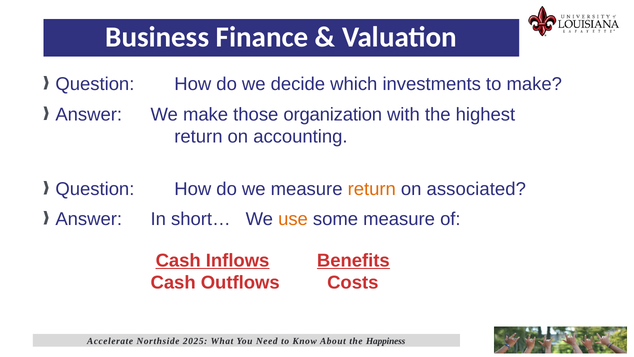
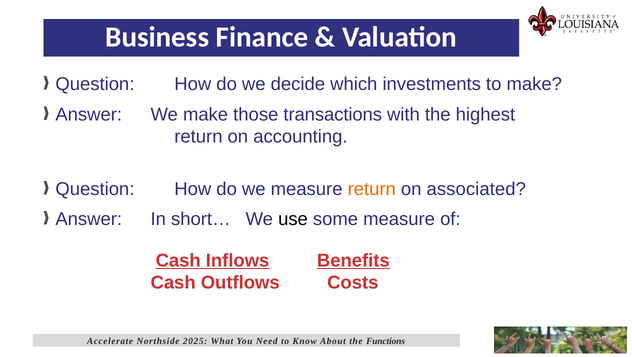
organization: organization -> transactions (333, 114)
use colour: orange -> black (293, 219)
Happiness: Happiness -> Functions (386, 341)
